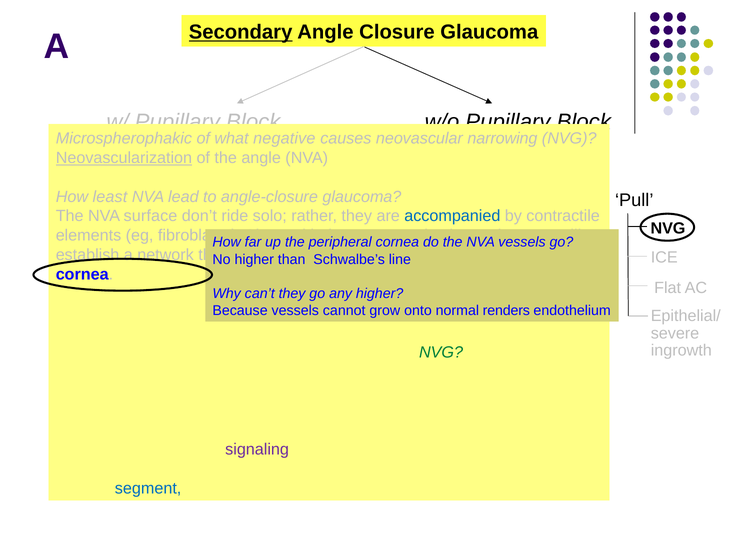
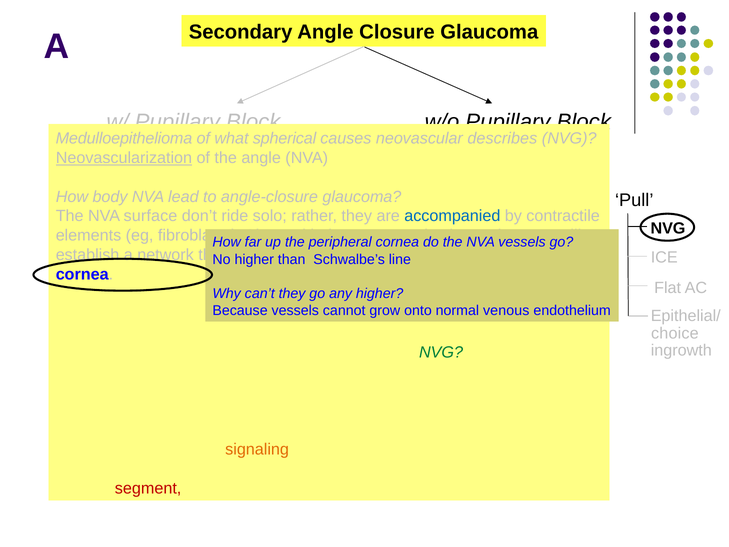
Secondary underline: present -> none (241, 32)
Microspherophakic: Microspherophakic -> Medulloepithelioma (124, 138)
negative: negative -> spherical (285, 138)
narrowing: narrowing -> describes (502, 138)
least: least -> body (110, 197)
renders: renders -> venous (506, 310)
severe: severe -> choice (675, 333)
signaling colour: purple -> orange (257, 449)
segment colour: blue -> red (148, 488)
